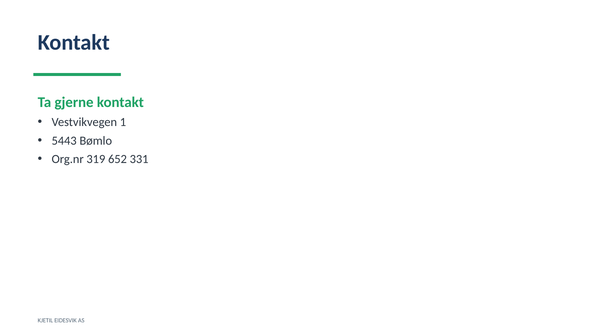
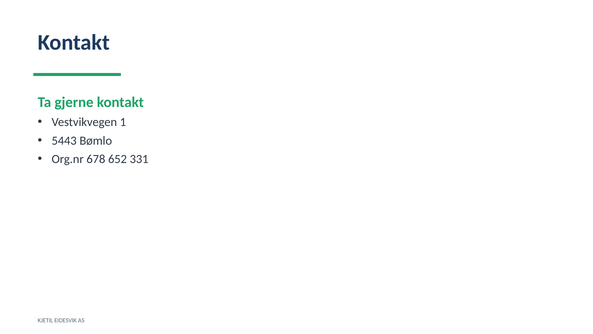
319: 319 -> 678 (96, 159)
